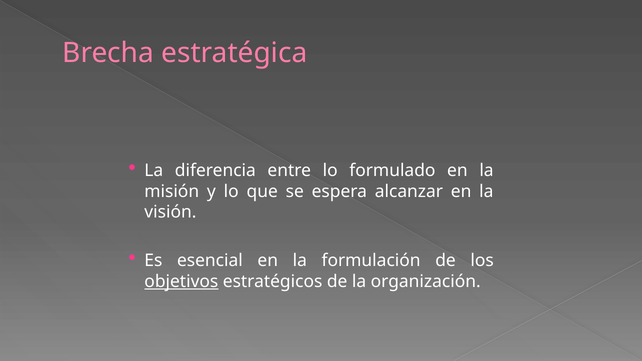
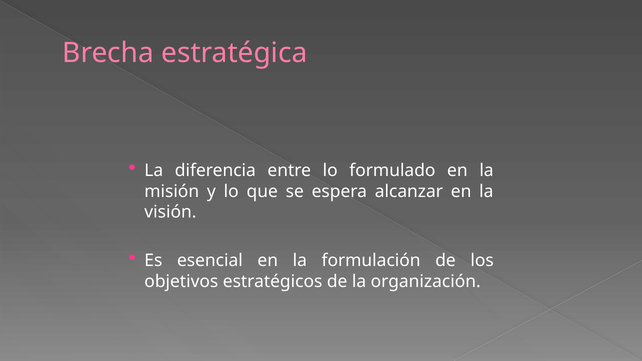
objetivos underline: present -> none (181, 282)
